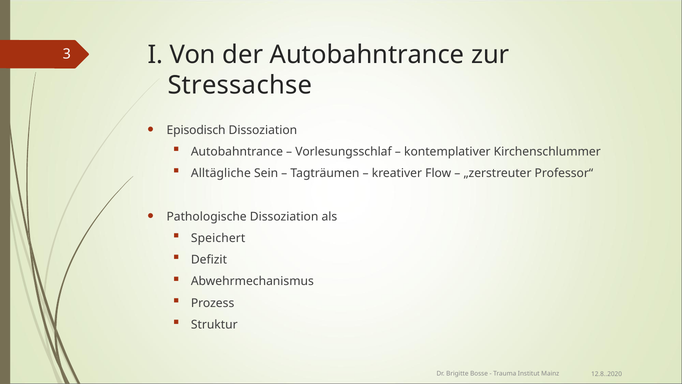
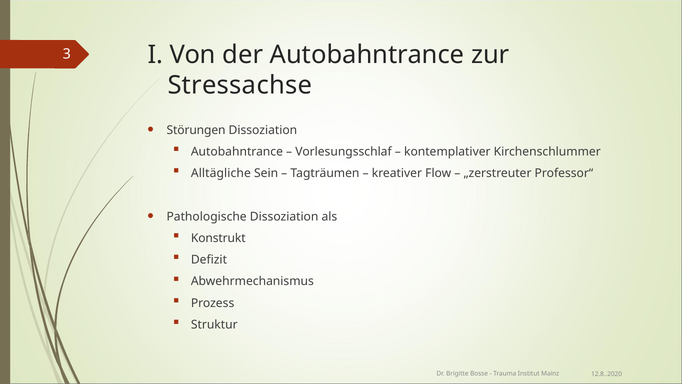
Episodisch: Episodisch -> Störungen (196, 130)
Speichert: Speichert -> Konstrukt (218, 238)
